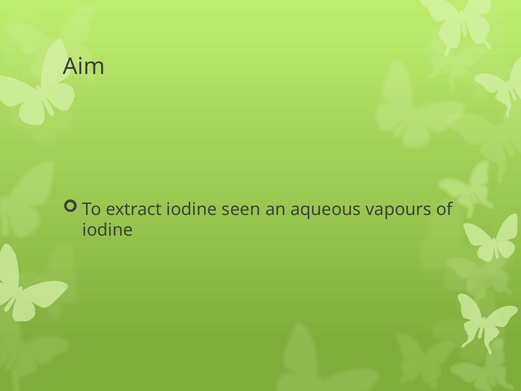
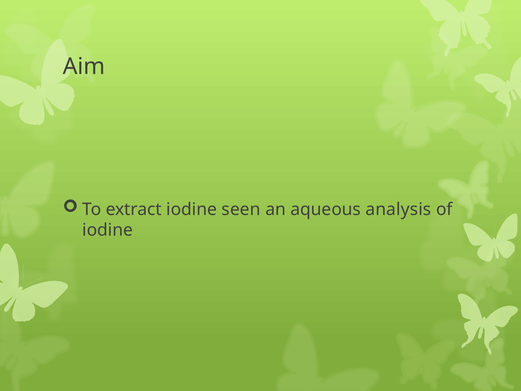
vapours: vapours -> analysis (398, 209)
